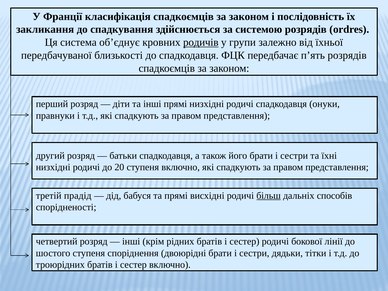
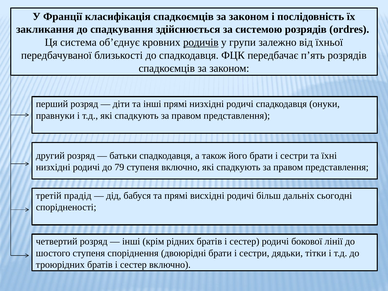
20: 20 -> 79 (119, 167)
більш underline: present -> none (269, 196)
способів: способів -> сьогодні (334, 196)
